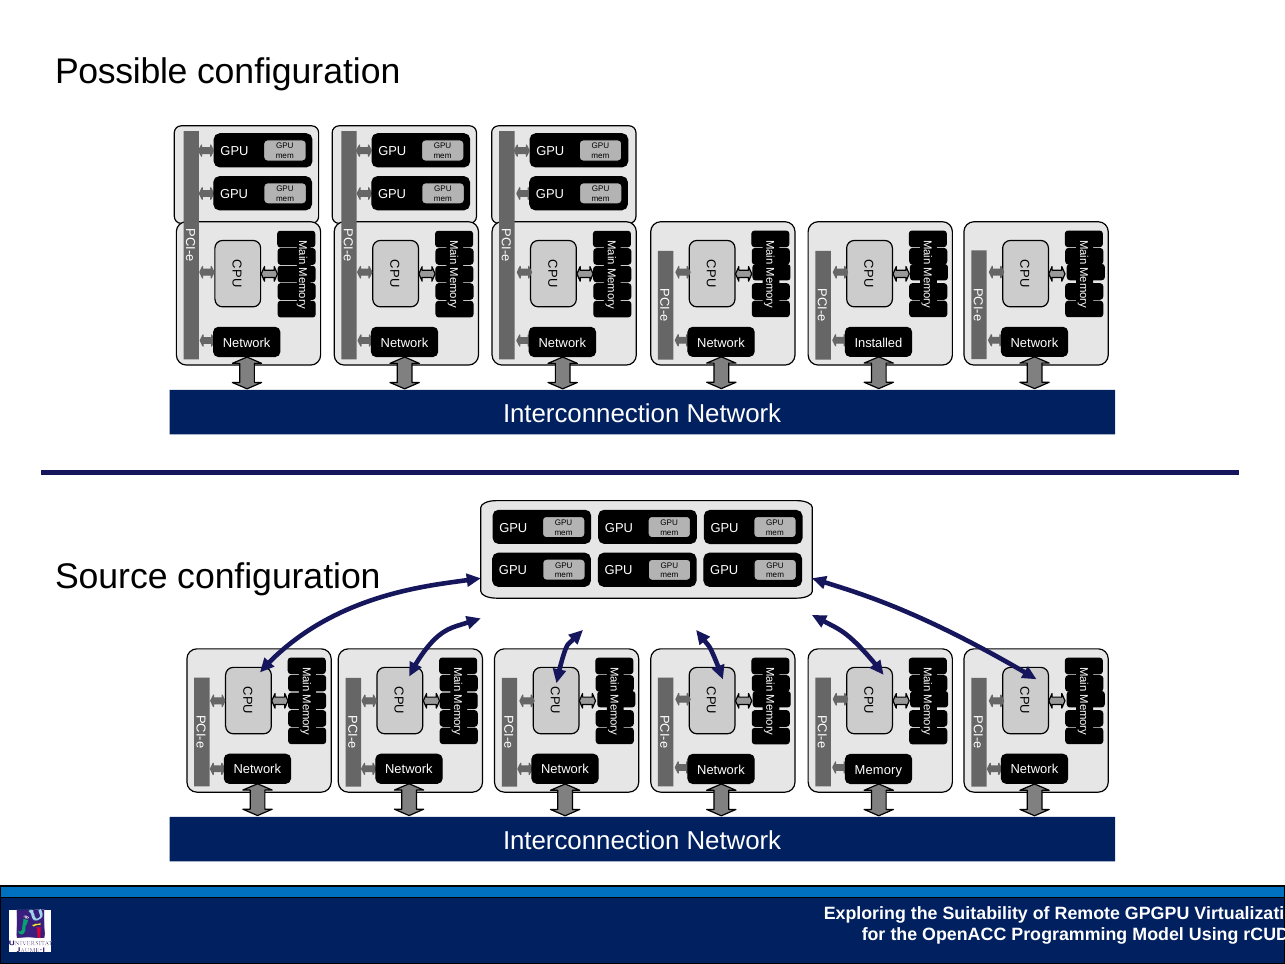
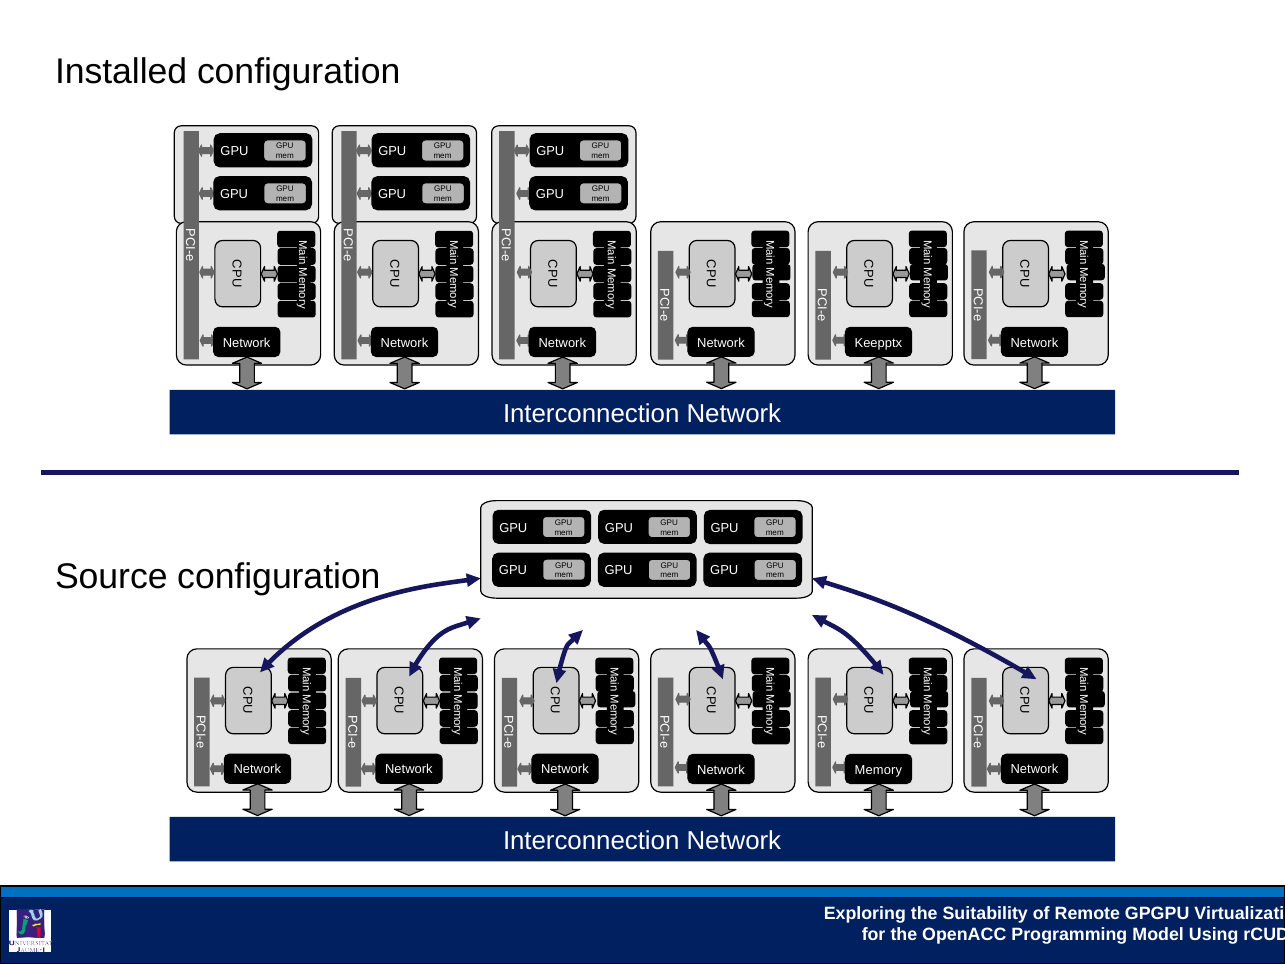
Possible: Possible -> Installed (121, 72)
Installed: Installed -> Keepptx (878, 343)
